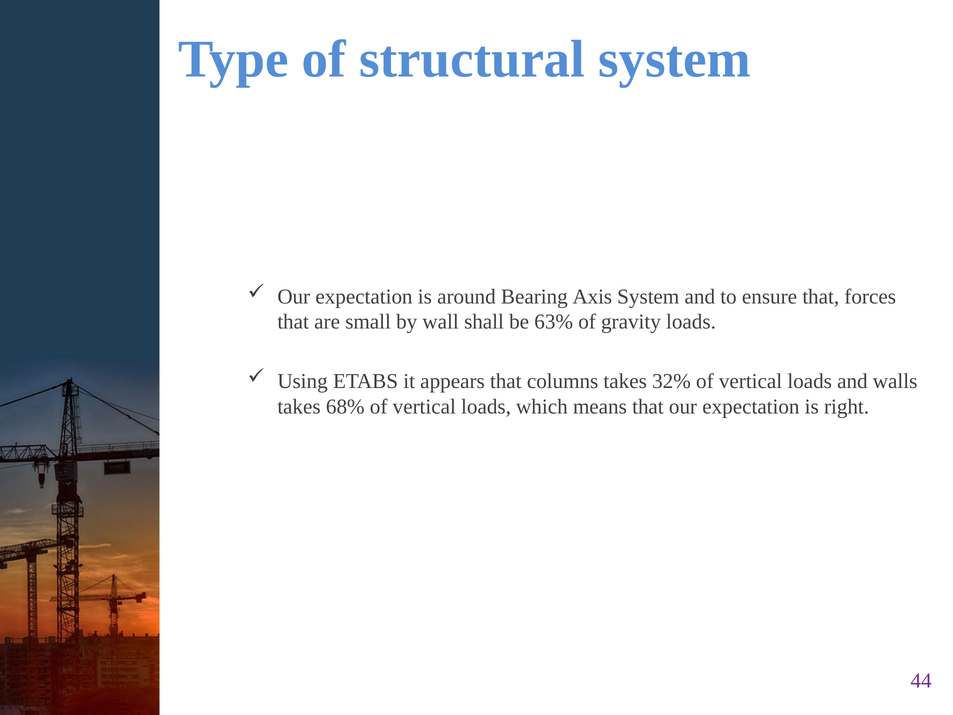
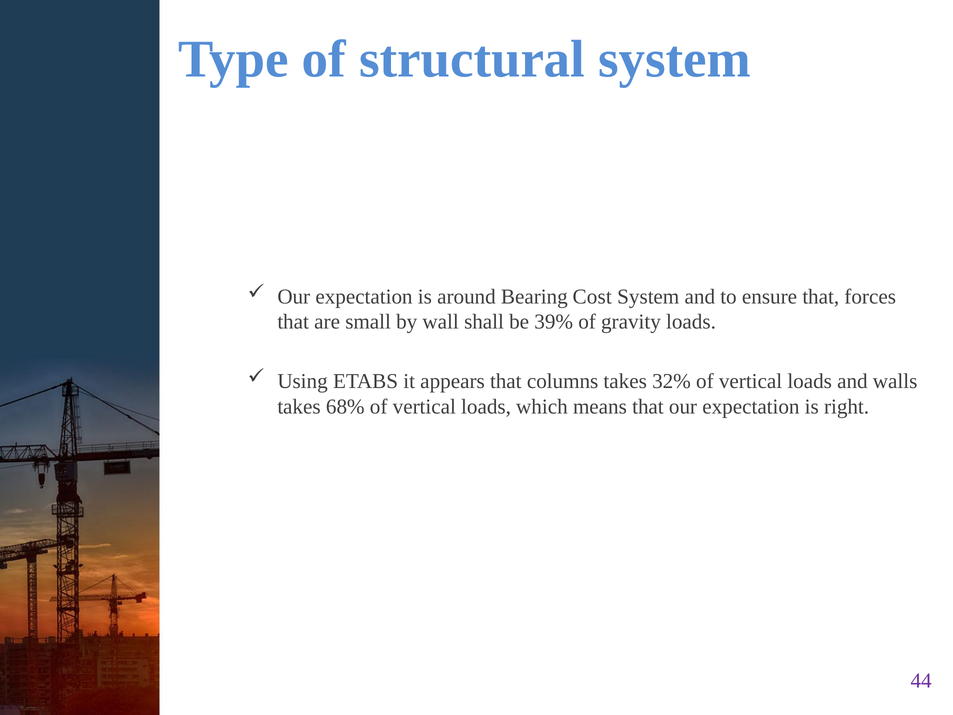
Axis: Axis -> Cost (592, 296)
63%: 63% -> 39% (554, 322)
